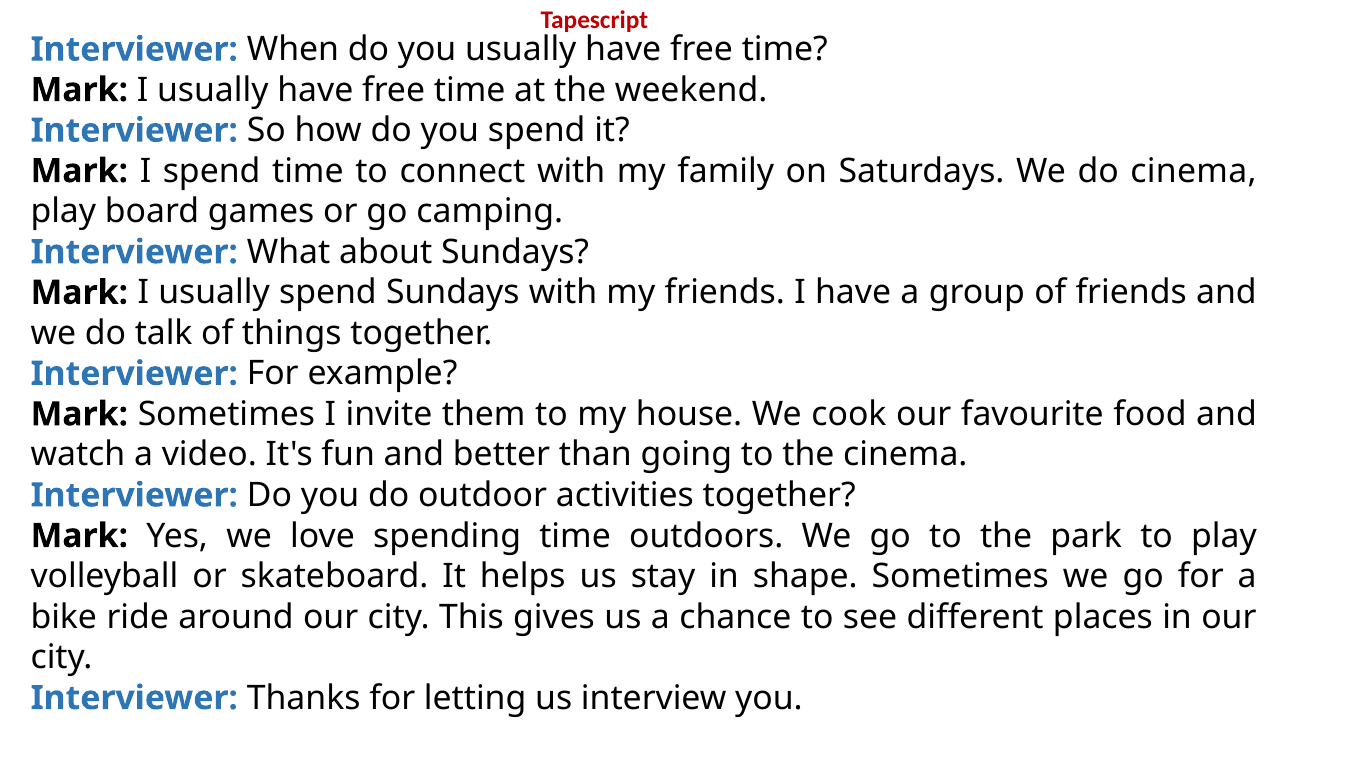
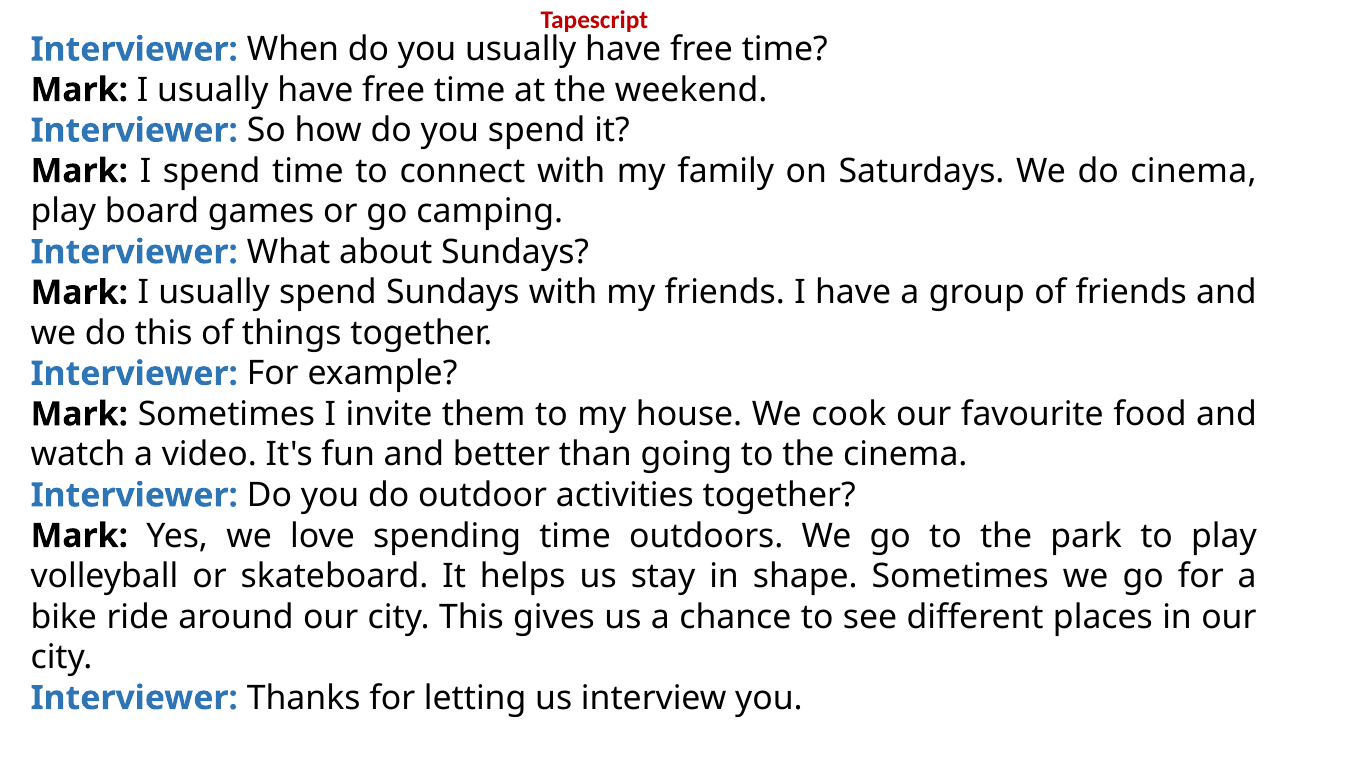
do talk: talk -> this (164, 333)
